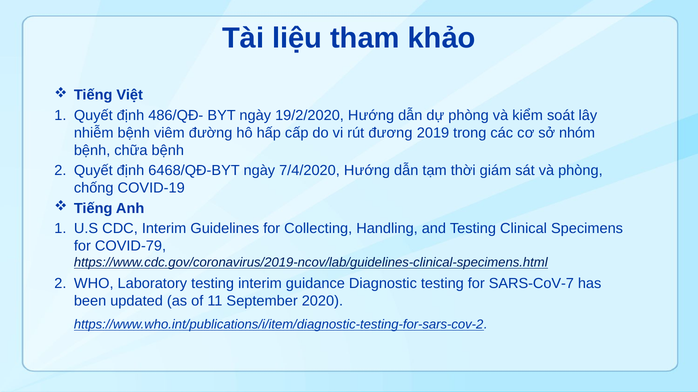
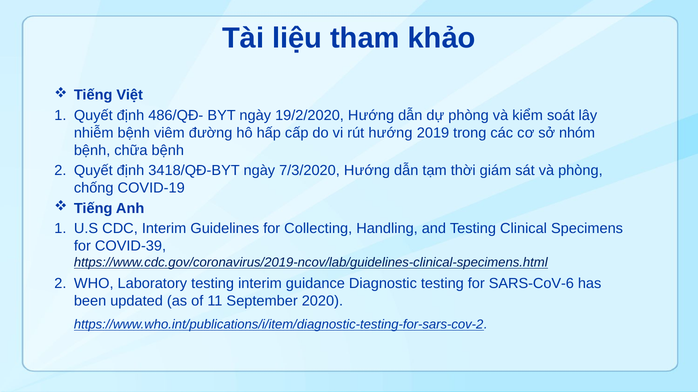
rút đương: đương -> hướng (390, 133)
6468/QĐ-BYT: 6468/QĐ-BYT -> 3418/QĐ-BYT (194, 171)
7/4/2020: 7/4/2020 -> 7/3/2020 (309, 171)
COVID-79: COVID-79 -> COVID-39 (131, 246)
SARS-CoV-7: SARS-CoV-7 -> SARS-CoV-6 (531, 284)
